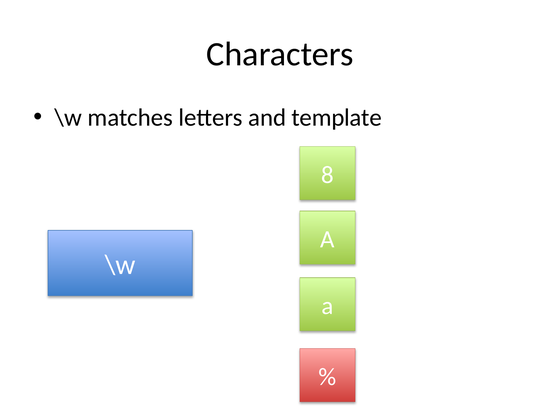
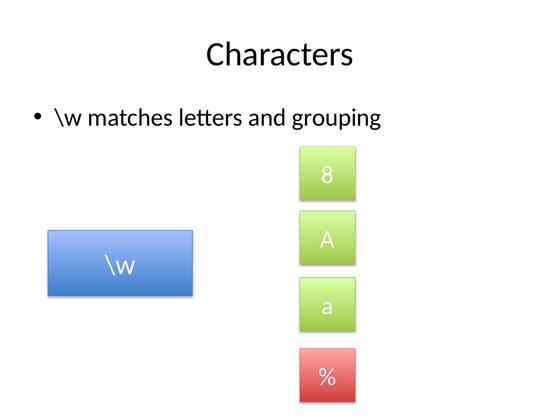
template: template -> grouping (337, 117)
